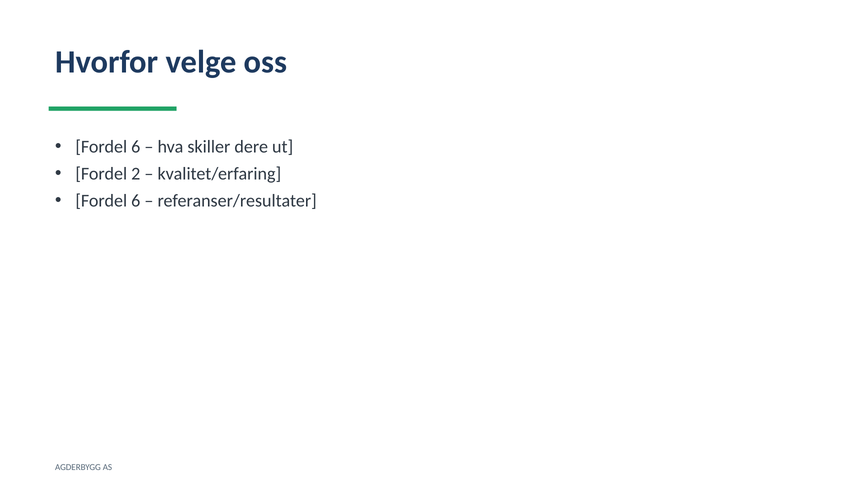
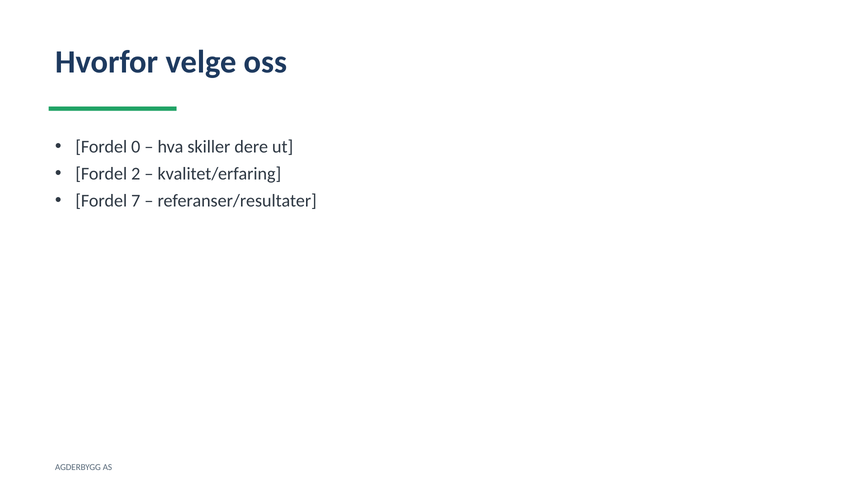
6: 6 -> 0 (136, 147)
6: 6 -> 7 (136, 201)
